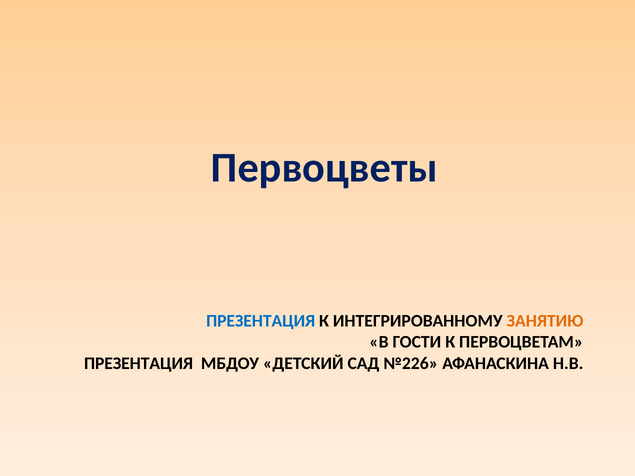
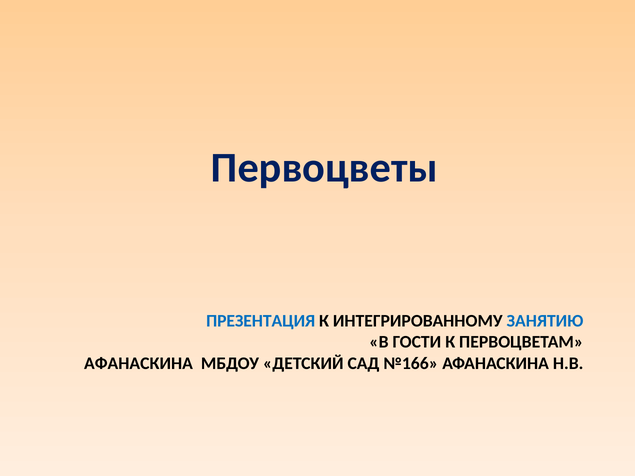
ЗАНЯТИЮ colour: orange -> blue (545, 321)
ПРЕЗЕНТАЦИЯ: ПРЕЗЕНТАЦИЯ -> АФАНАСКИНА (138, 363)
№226: №226 -> №166 (411, 363)
